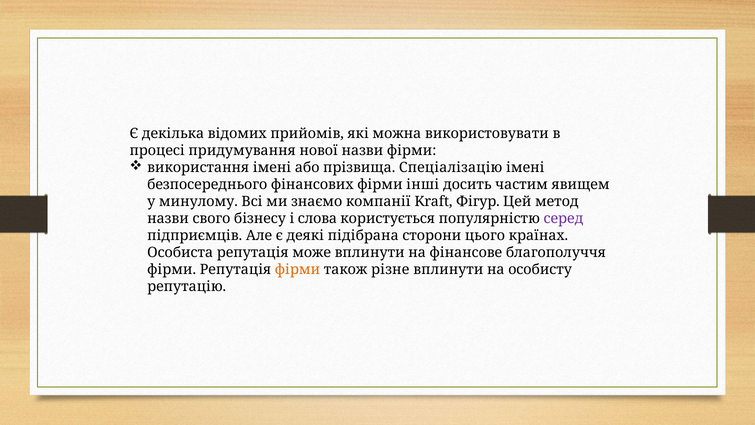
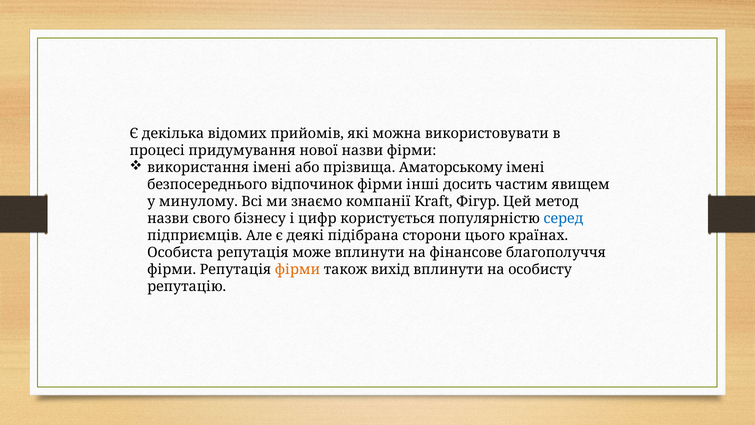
Спеціалізацію: Спеціалізацію -> Аматорському (451, 168)
фінансових: фінансових -> відпочинок (312, 185)
слова: слова -> цифр (317, 219)
серед colour: purple -> blue (563, 219)
різне: різне -> вихід (390, 270)
